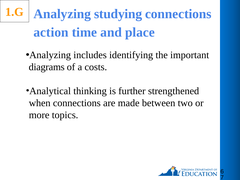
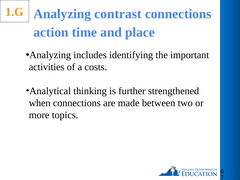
studying: studying -> contrast (118, 14)
diagrams: diagrams -> activities (47, 67)
